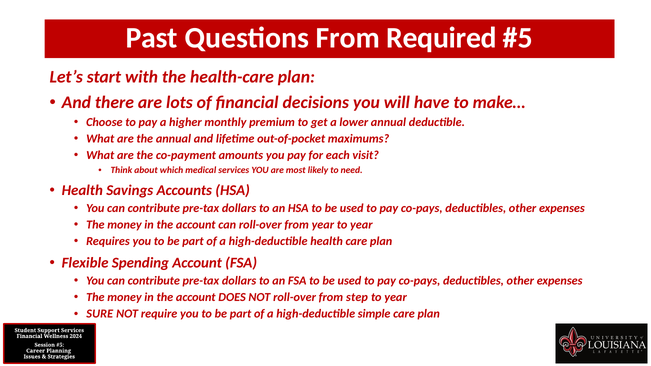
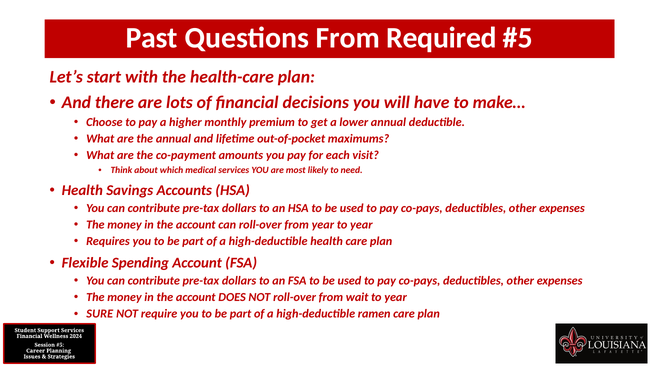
step: step -> wait (357, 298)
simple: simple -> ramen (374, 314)
